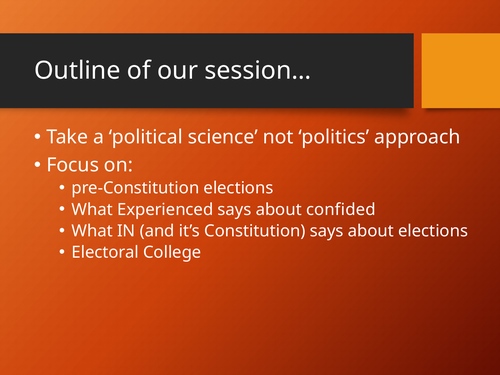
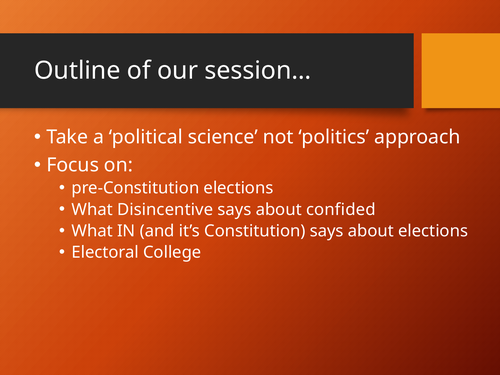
Experienced: Experienced -> Disincentive (165, 209)
